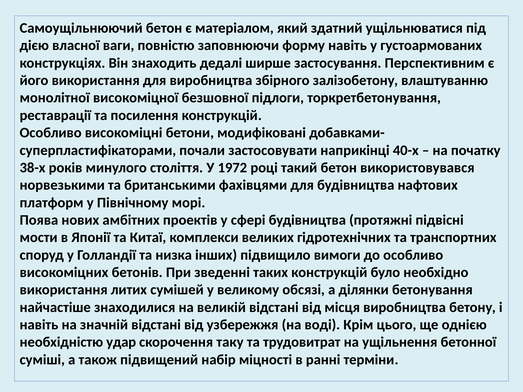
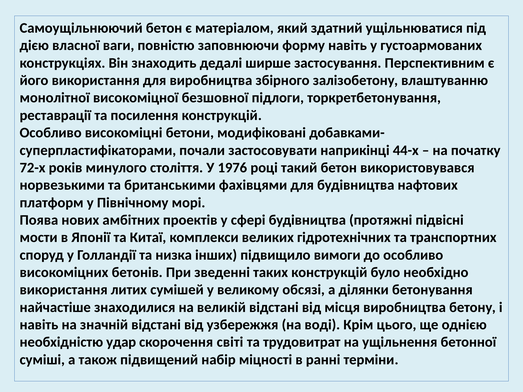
40-х: 40-х -> 44-х (406, 150)
38-х: 38-х -> 72-х (33, 168)
1972: 1972 -> 1976 (232, 168)
таку: таку -> світі (230, 342)
